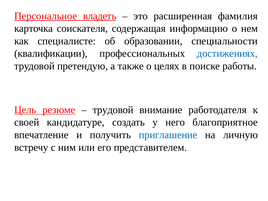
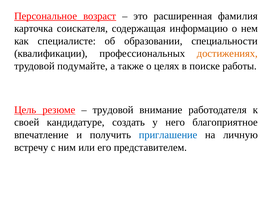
владеть: владеть -> возраст (100, 16)
достижениях colour: blue -> orange (227, 54)
претендую: претендую -> подумайте (82, 66)
